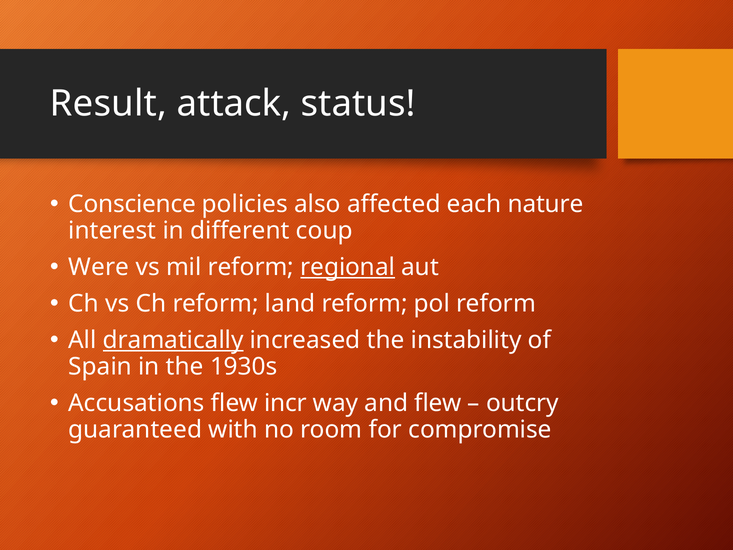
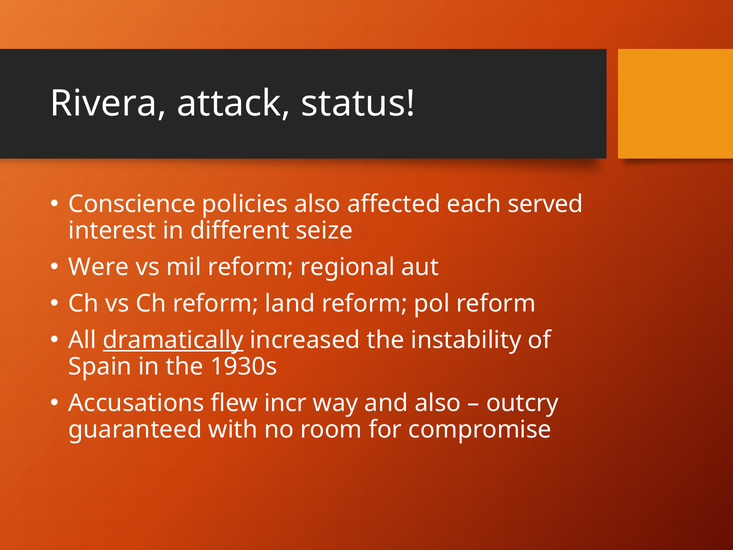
Result: Result -> Rivera (109, 103)
nature: nature -> served (546, 204)
coup: coup -> seize (324, 230)
regional underline: present -> none (348, 267)
and flew: flew -> also (438, 403)
